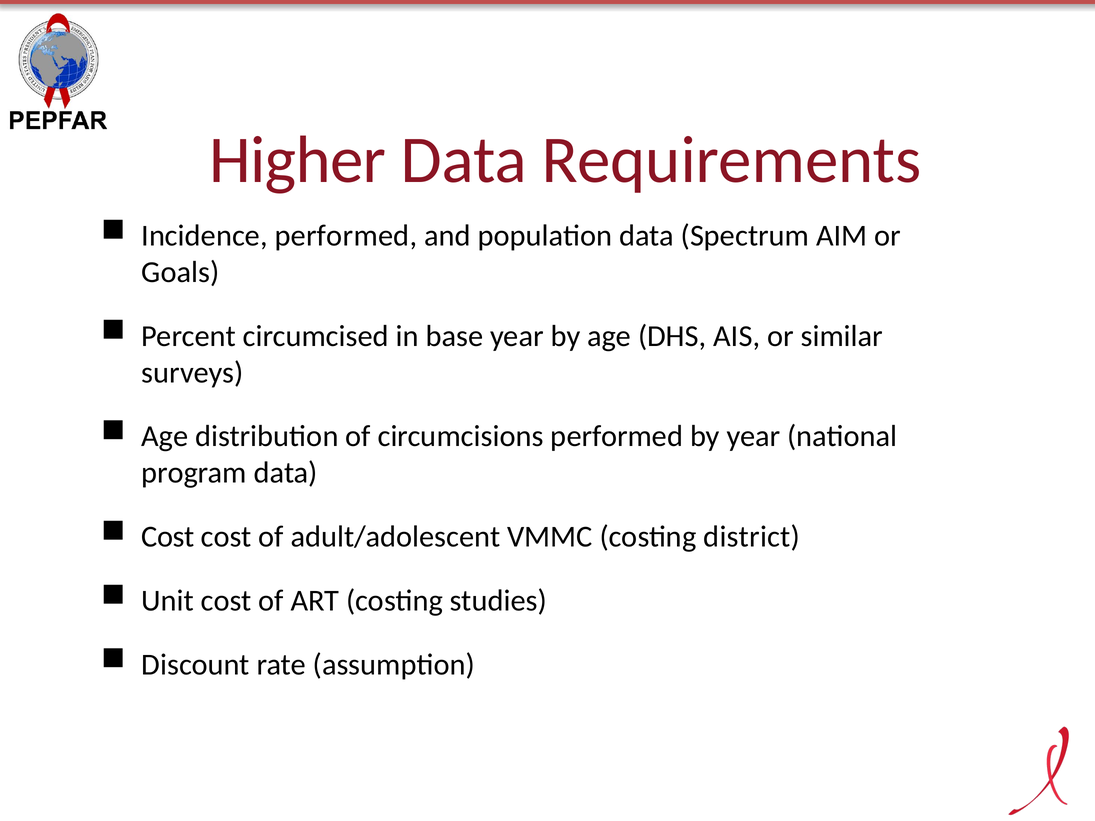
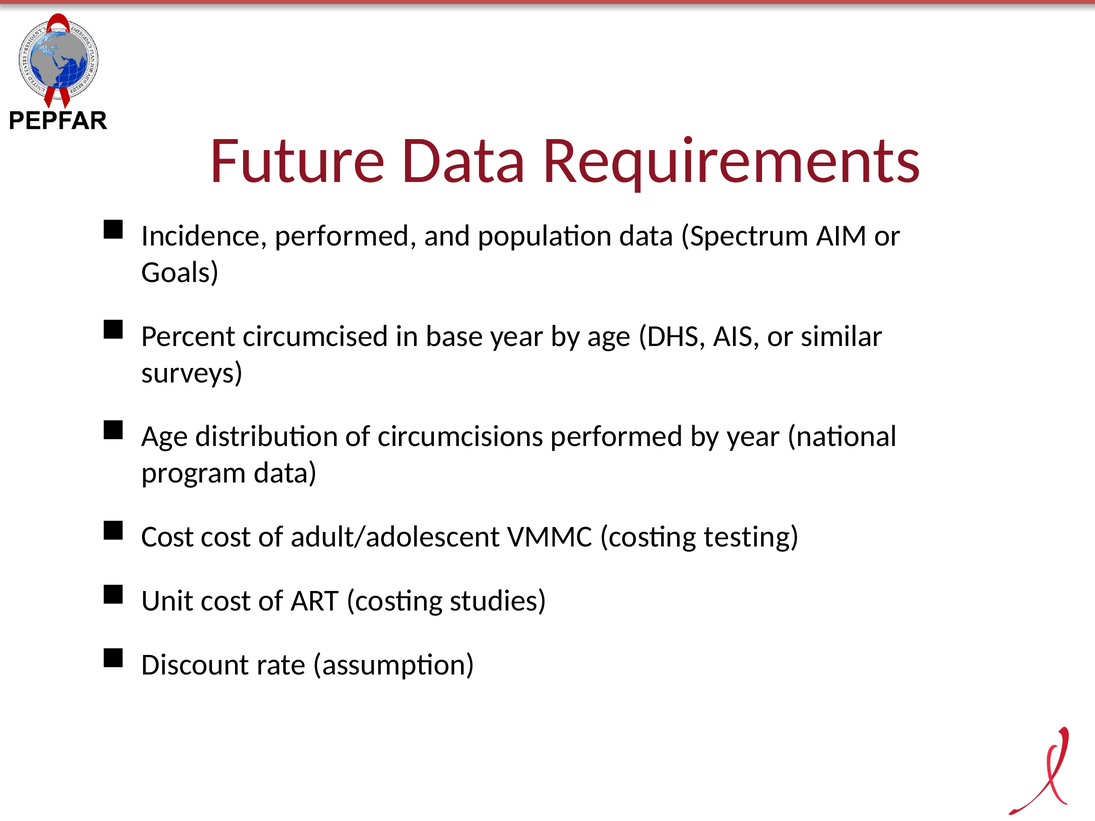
Higher: Higher -> Future (298, 160)
district: district -> testing (752, 537)
